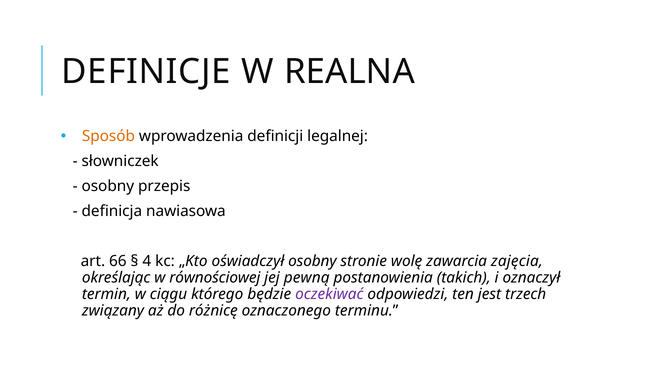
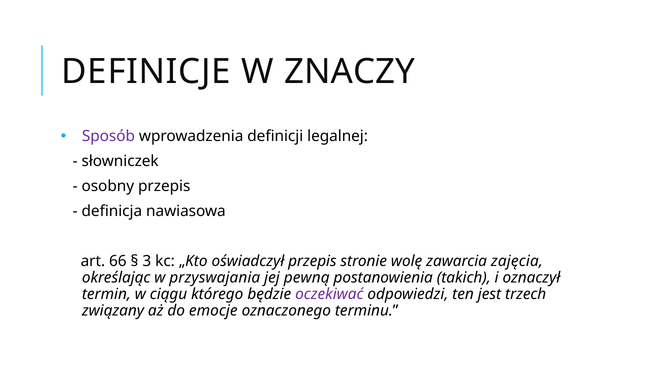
REALNA: REALNA -> ZNACZY (349, 72)
Sposób colour: orange -> purple (108, 136)
4: 4 -> 3 (147, 261)
oświadczył osobny: osobny -> przepis (312, 261)
równościowej: równościowej -> przyswajania (215, 278)
różnicę: różnicę -> emocje (213, 311)
